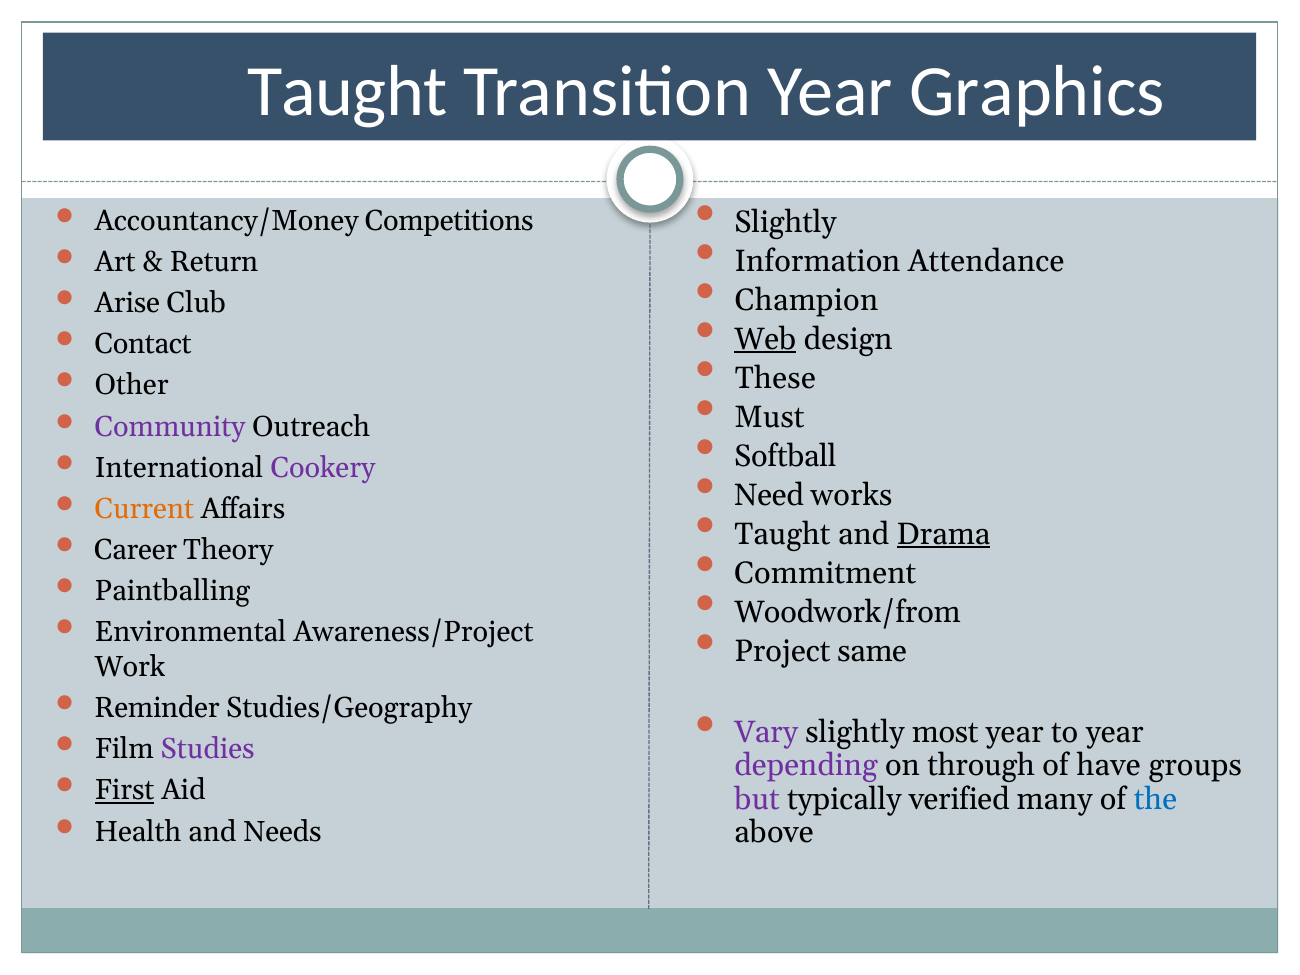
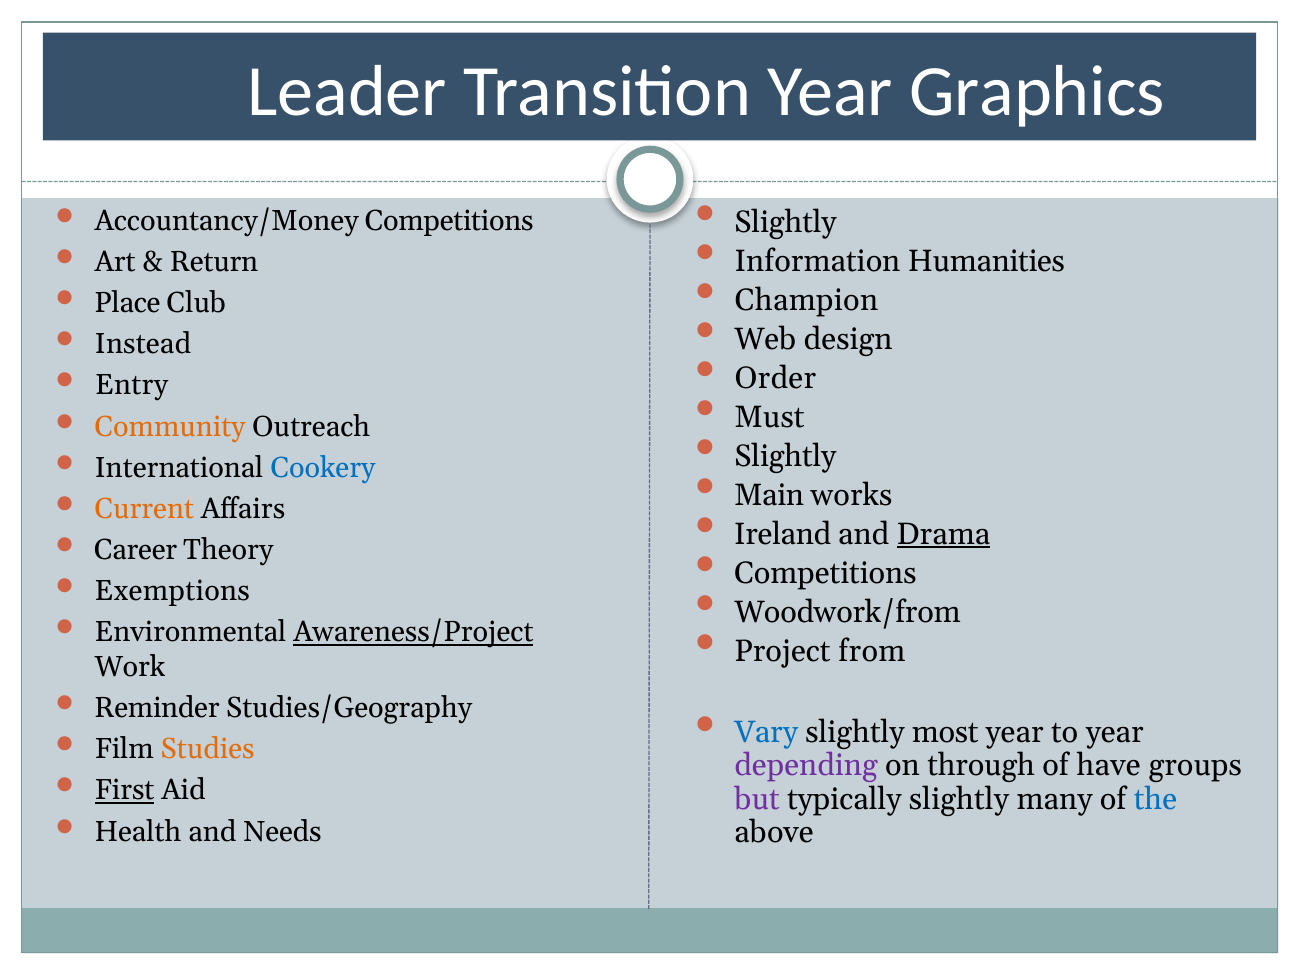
Taught: Taught -> Leader (347, 91)
Attendance: Attendance -> Humanities (986, 261)
Arise: Arise -> Place (127, 303)
Web underline: present -> none (765, 339)
Contact: Contact -> Instead (143, 344)
These: These -> Order (775, 378)
Other: Other -> Entry (132, 385)
Community colour: purple -> orange (170, 426)
Softball: Softball -> Slightly (785, 456)
Cookery colour: purple -> blue (323, 468)
Need: Need -> Main (769, 495)
Taught: Taught -> Ireland (783, 534)
Commitment: Commitment -> Competitions (825, 573)
Paintballing: Paintballing -> Exemptions (172, 591)
Awareness/Project underline: none -> present (413, 632)
same: same -> from (872, 651)
Vary colour: purple -> blue (766, 733)
Studies colour: purple -> orange (208, 749)
typically verified: verified -> slightly (959, 799)
